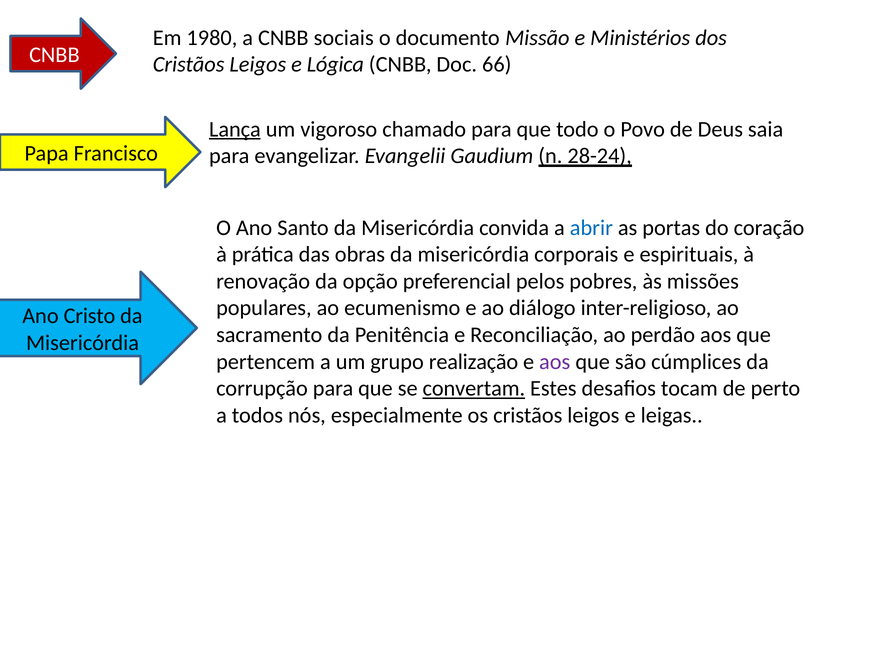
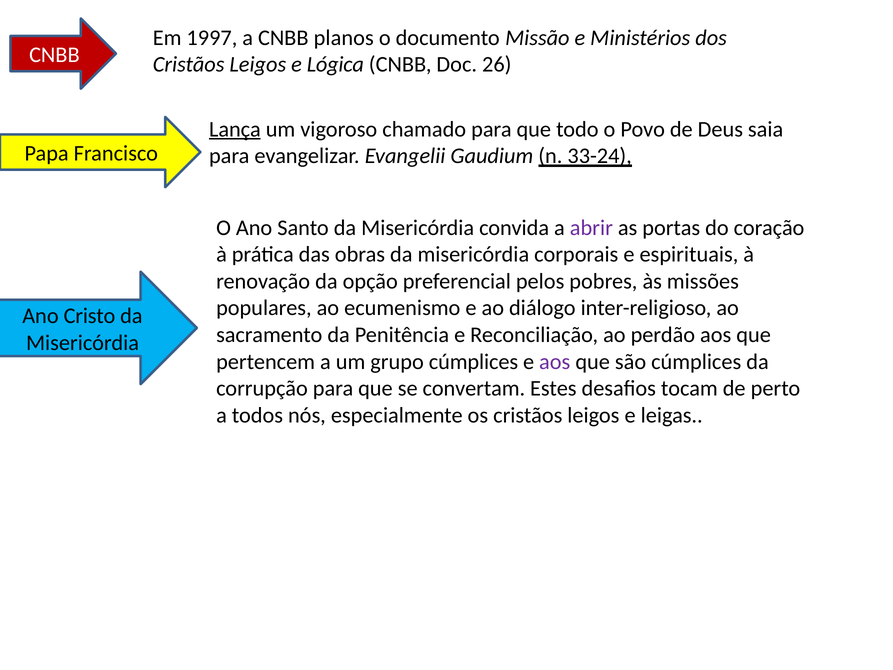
1980: 1980 -> 1997 (212, 38)
sociais: sociais -> planos (344, 38)
66: 66 -> 26 (497, 65)
28-24: 28-24 -> 33-24 (600, 156)
abrir colour: blue -> purple (591, 228)
grupo realização: realização -> cúmplices (474, 362)
convertam underline: present -> none (474, 388)
